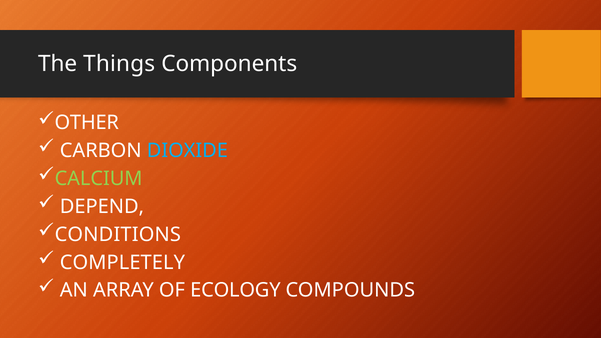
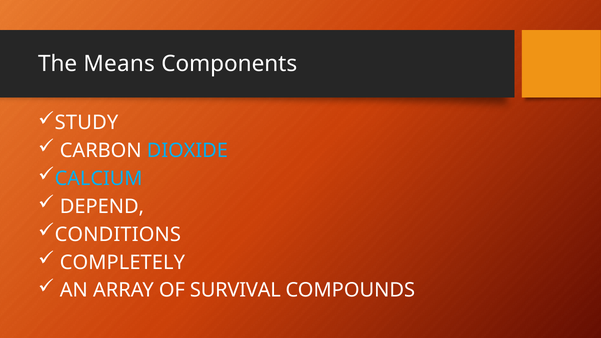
Things: Things -> Means (119, 64)
OTHER: OTHER -> STUDY (87, 123)
CALCIUM colour: light green -> light blue (99, 179)
ECOLOGY: ECOLOGY -> SURVIVAL (235, 290)
